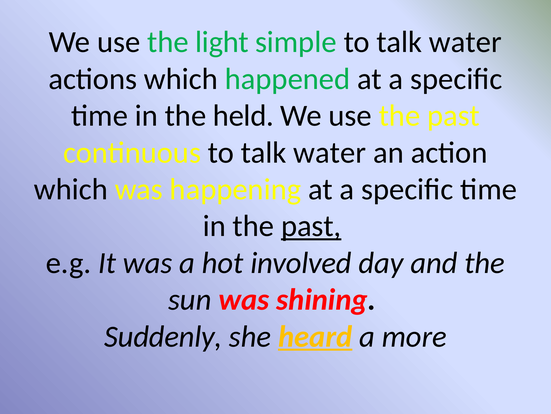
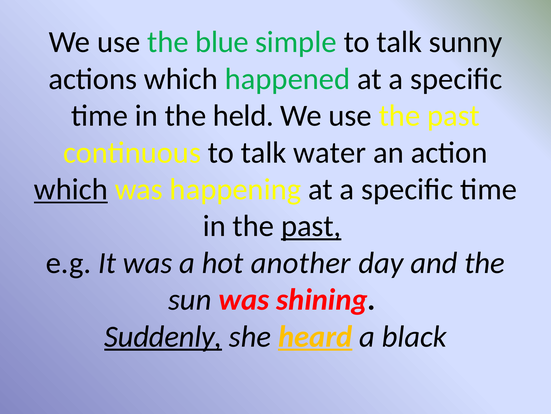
light: light -> blue (222, 42)
simple to talk water: water -> sunny (466, 42)
which underline: none -> present (71, 189)
involved: involved -> another (301, 262)
Suddenly underline: none -> present (163, 336)
more: more -> black (414, 336)
